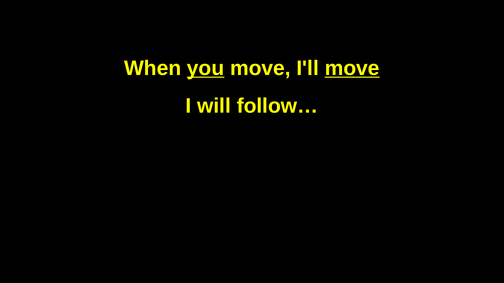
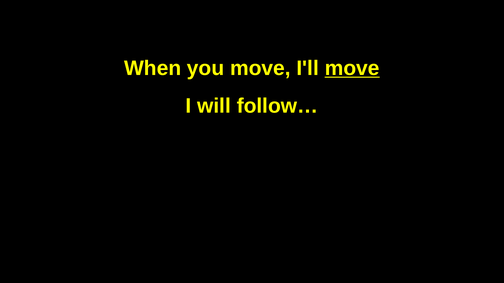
you underline: present -> none (206, 68)
